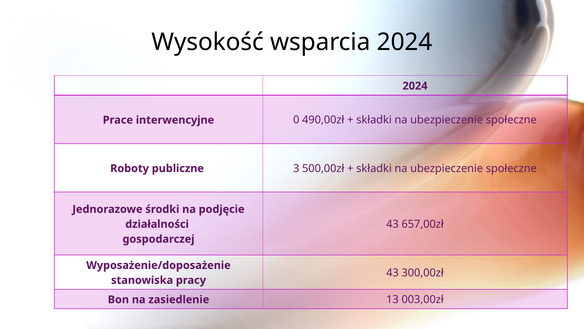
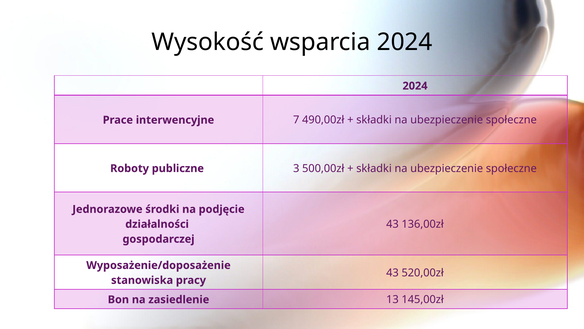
0: 0 -> 7 (296, 120)
657,00zł: 657,00zł -> 136,00zł (423, 224)
300,00zł: 300,00zł -> 520,00zł (423, 272)
003,00zł: 003,00zł -> 145,00zł (423, 299)
